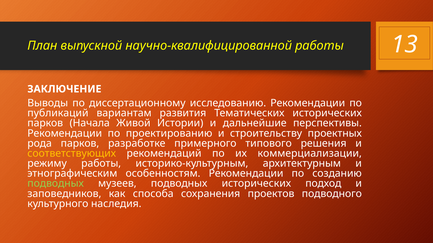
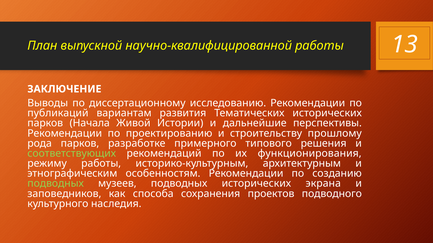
проектных: проектных -> прошлому (335, 134)
соответствующих colour: yellow -> light green (72, 154)
коммерциализации: коммерциализации -> функционирования (310, 154)
подход: подход -> экрана (323, 184)
